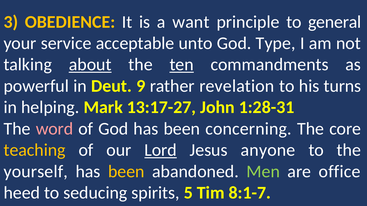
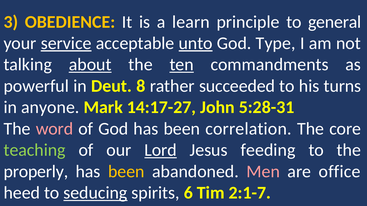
want: want -> learn (191, 22)
service underline: none -> present (66, 43)
unto underline: none -> present (196, 43)
9: 9 -> 8 (141, 86)
revelation: revelation -> succeeded (237, 86)
helping: helping -> anyone (50, 108)
13:17-27: 13:17-27 -> 14:17-27 (161, 108)
1:28-31: 1:28-31 -> 5:28-31 (267, 108)
concerning: concerning -> correlation (248, 129)
teaching colour: yellow -> light green (35, 150)
anyone: anyone -> feeding (268, 150)
yourself: yourself -> properly (36, 172)
Men colour: light green -> pink (263, 172)
seducing underline: none -> present (95, 193)
5: 5 -> 6 (188, 193)
8:1-7: 8:1-7 -> 2:1-7 (250, 193)
